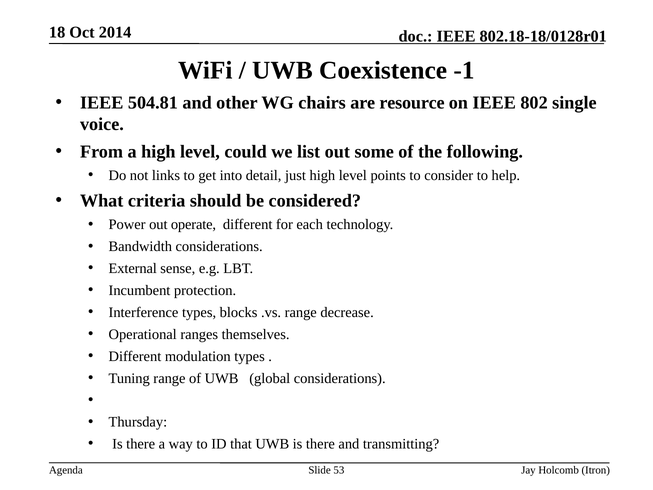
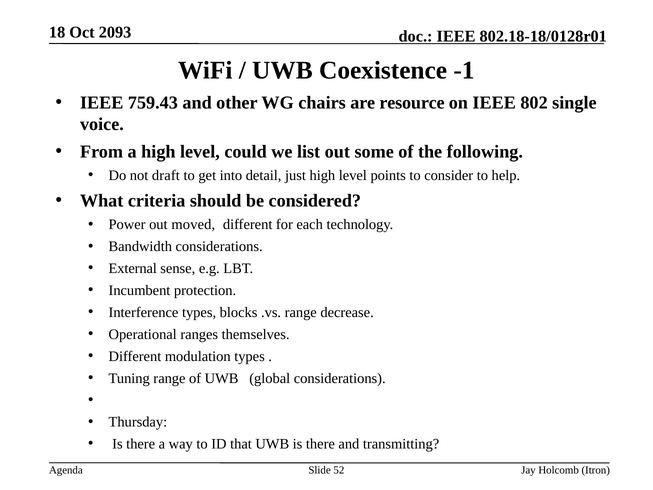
2014: 2014 -> 2093 (115, 33)
504.81: 504.81 -> 759.43 (153, 103)
links: links -> draft (166, 175)
operate: operate -> moved (193, 225)
53: 53 -> 52 (339, 470)
